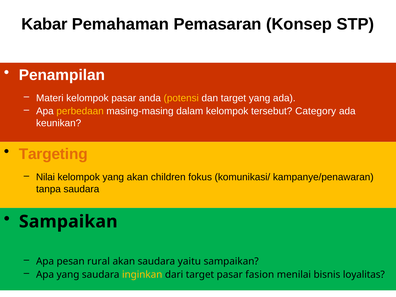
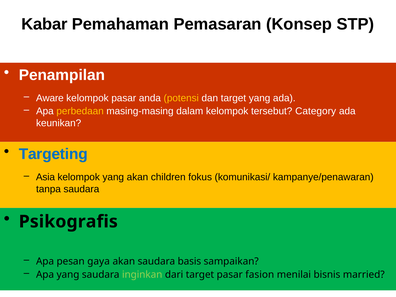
Materi: Materi -> Aware (50, 98)
Targeting colour: orange -> blue (53, 154)
Nilai: Nilai -> Asia (45, 177)
Sampaikan: Sampaikan -> Psikografis (68, 222)
rural: rural -> gaya (99, 261)
yaitu: yaitu -> basis (189, 261)
inginkan colour: yellow -> light green (142, 275)
loyalitas: loyalitas -> married (364, 275)
